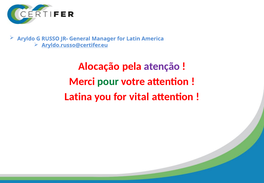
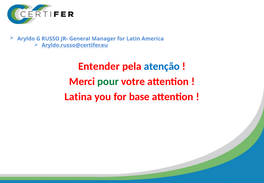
Alocação: Alocação -> Entender (99, 66)
atenção colour: purple -> blue (162, 66)
vital: vital -> base (139, 97)
